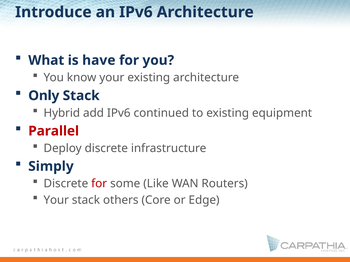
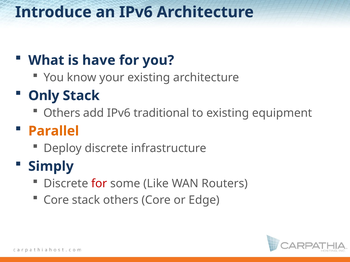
Hybrid: Hybrid -> Others (62, 113)
continued: continued -> traditional (161, 113)
Parallel colour: red -> orange (54, 131)
Your: Your -> Core (56, 200)
